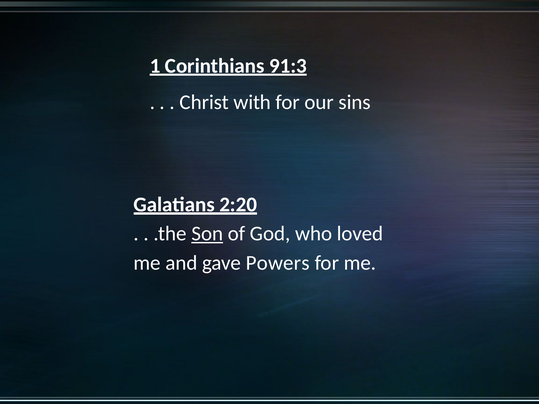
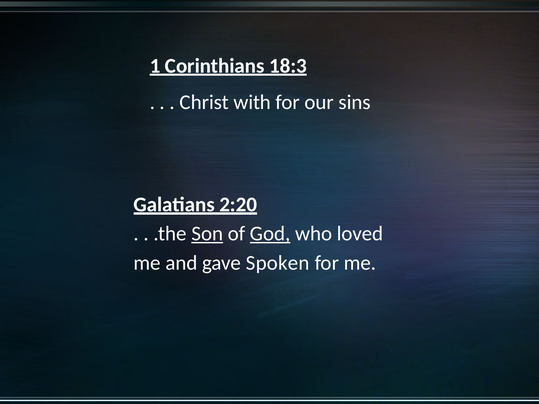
91:3: 91:3 -> 18:3 (288, 66)
God underline: none -> present (270, 234)
Powers: Powers -> Spoken (278, 263)
